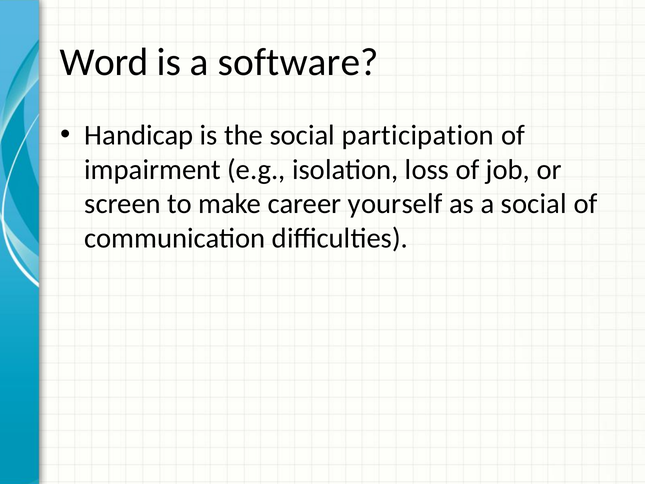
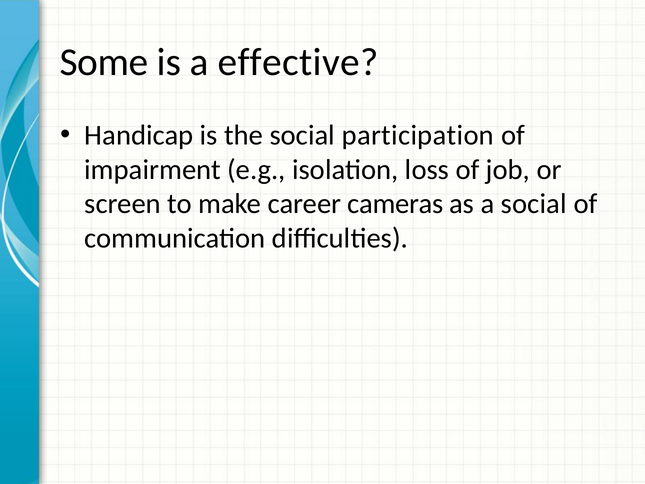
Word: Word -> Some (104, 62)
software: software -> effective (298, 62)
yourself: yourself -> cameras (396, 204)
